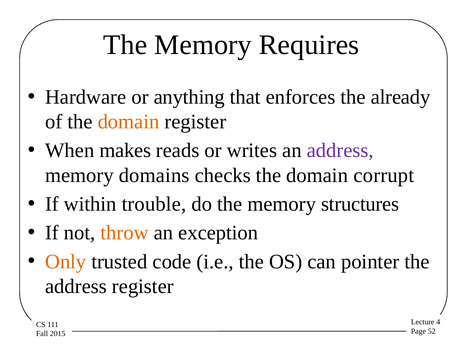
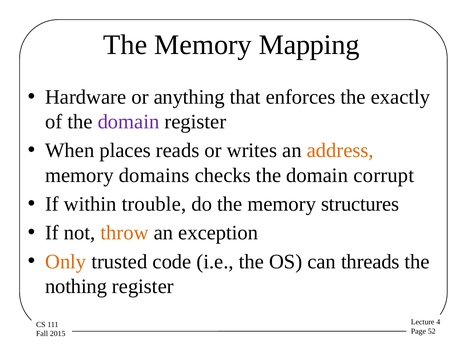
Requires: Requires -> Mapping (309, 45)
already: already -> exactly (401, 97)
domain colour: orange -> purple (129, 122)
makes: makes -> places (125, 151)
address colour: purple -> orange (340, 151)
pointer: pointer -> threads (370, 262)
address: address -> nothing (76, 287)
